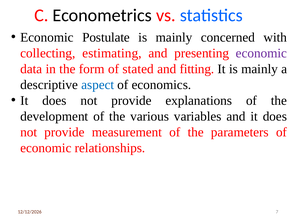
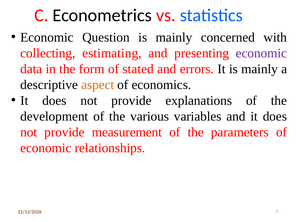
Postulate: Postulate -> Question (106, 37)
fitting: fitting -> errors (197, 69)
aspect colour: blue -> orange (98, 85)
